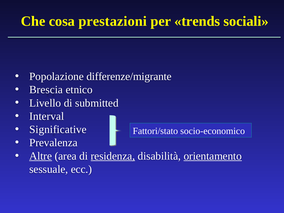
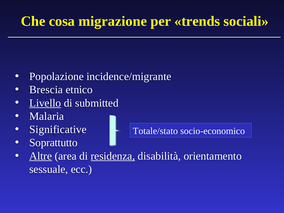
prestazioni: prestazioni -> migrazione (113, 21)
differenze/migrante: differenze/migrante -> incidence/migrante (129, 76)
Livello underline: none -> present (45, 103)
Interval: Interval -> Malaria (47, 116)
Fattori/stato: Fattori/stato -> Totale/stato (155, 131)
Prevalenza: Prevalenza -> Soprattutto (53, 143)
orientamento underline: present -> none (213, 156)
